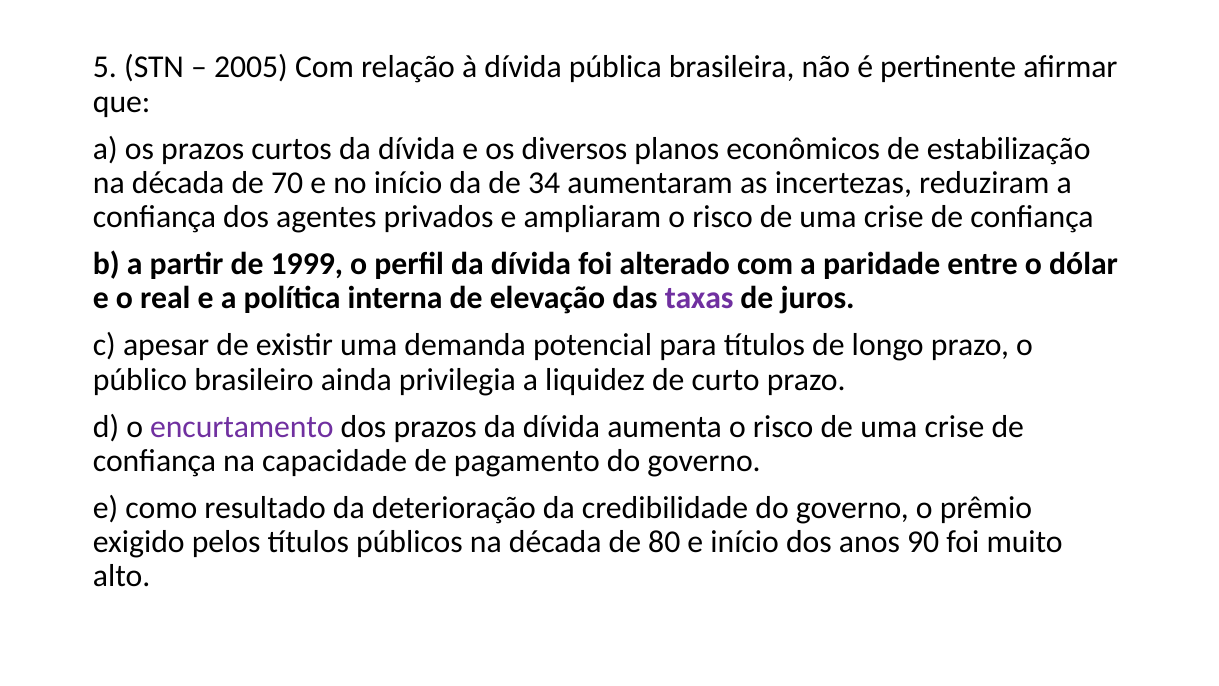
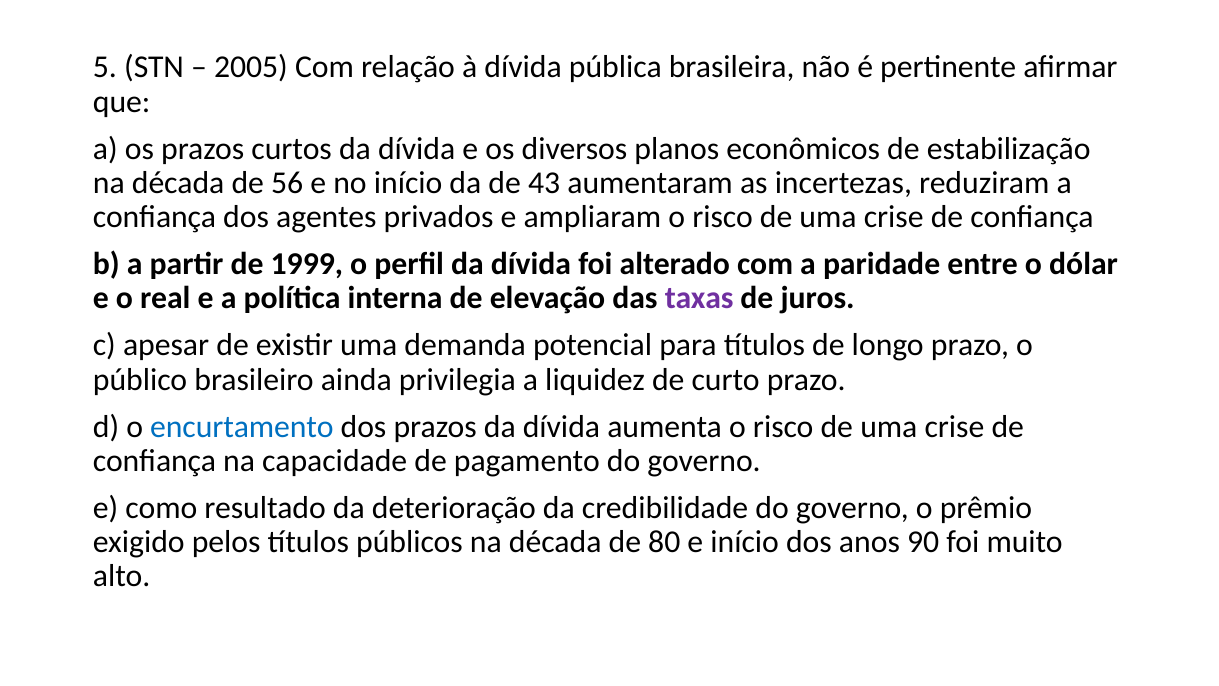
70: 70 -> 56 (287, 183)
34: 34 -> 43 (544, 183)
encurtamento colour: purple -> blue (242, 426)
